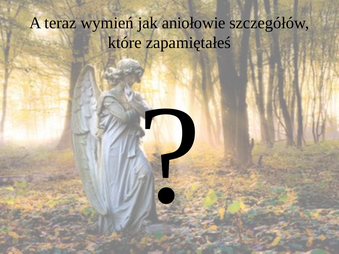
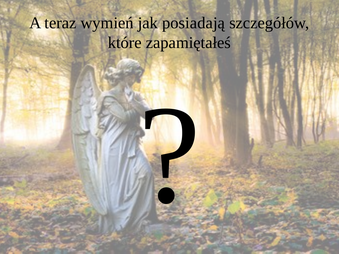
aniołowie: aniołowie -> posiadają (194, 23)
